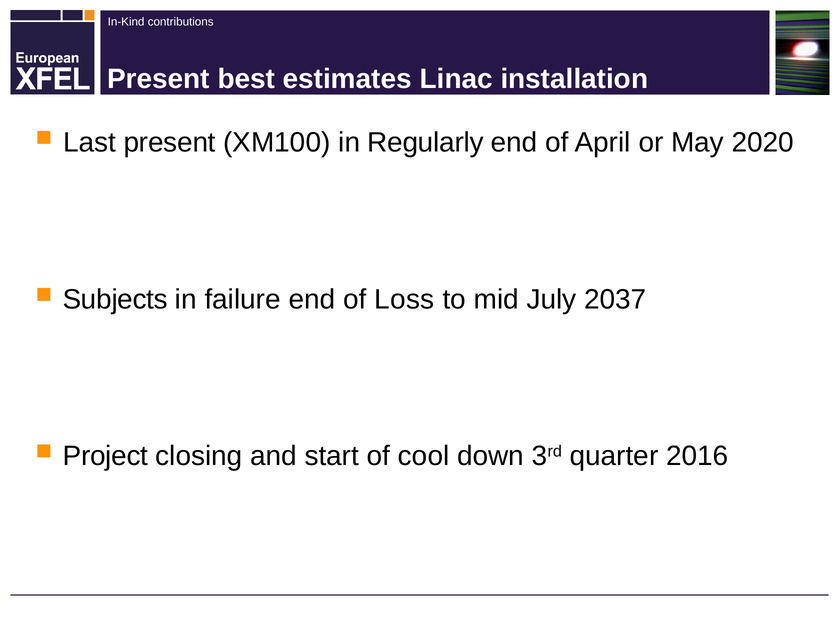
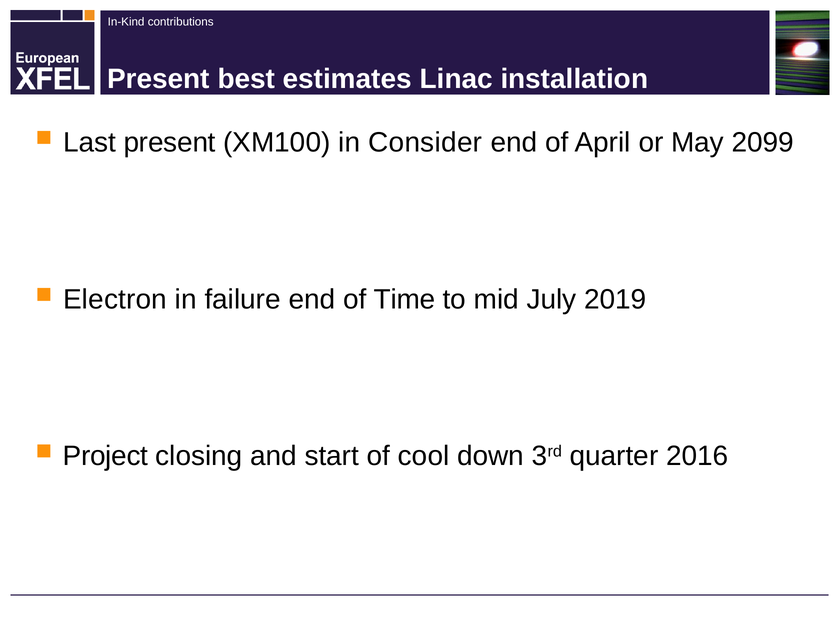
Regularly: Regularly -> Consider (425, 143)
2020: 2020 -> 2099 (763, 143)
Subjects: Subjects -> Electron (115, 299)
Loss: Loss -> Time (405, 299)
2037: 2037 -> 2019 (615, 299)
